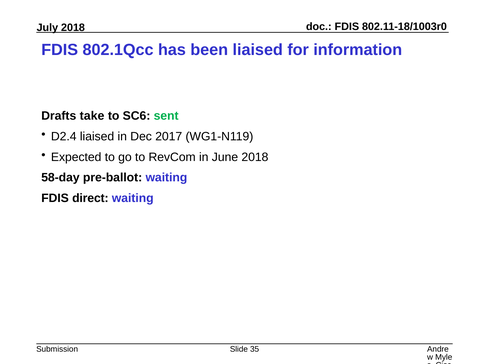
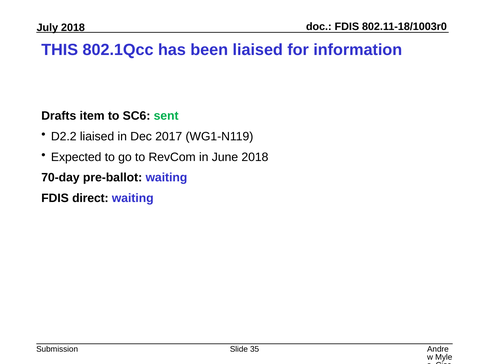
FDIS: FDIS -> THIS (60, 50)
take: take -> item (92, 116)
D2.4: D2.4 -> D2.2 (64, 136)
58-day: 58-day -> 70-day (60, 178)
